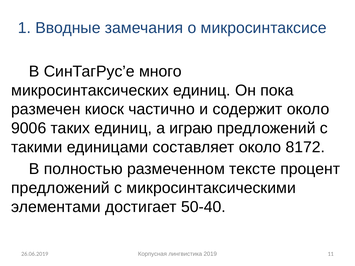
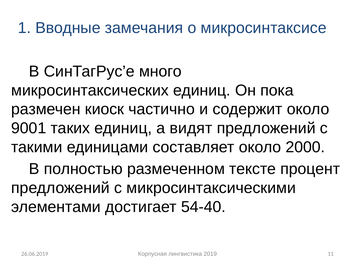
9006: 9006 -> 9001 (29, 128)
играю: играю -> видят (191, 128)
8172: 8172 -> 2000 (305, 147)
50-40: 50-40 -> 54-40 (203, 207)
